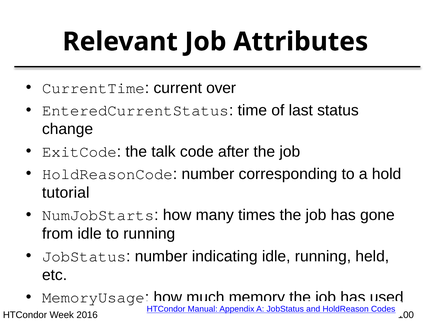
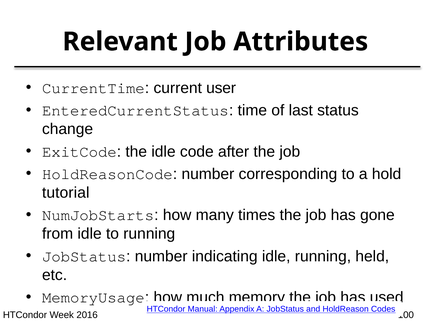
over: over -> user (221, 88)
the talk: talk -> idle (163, 152)
